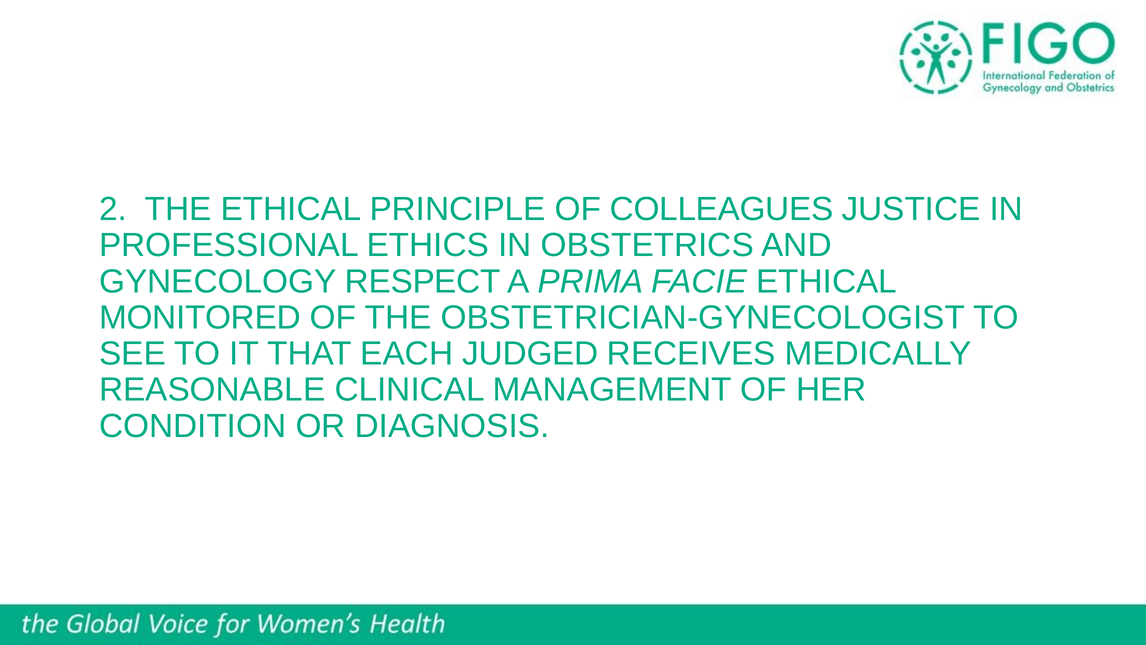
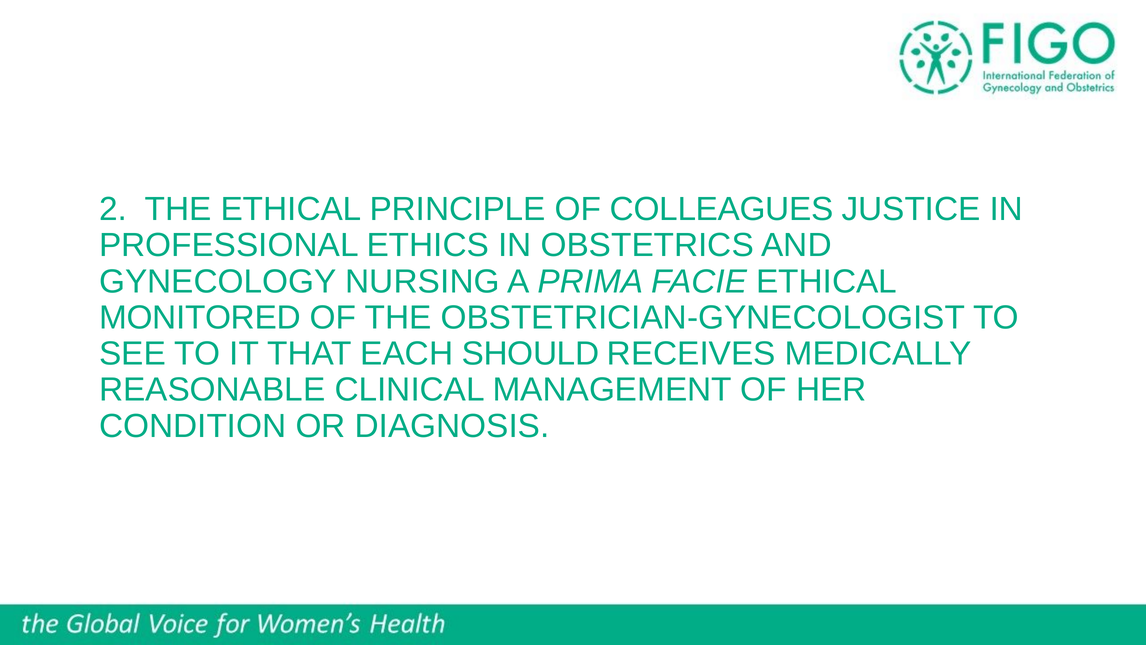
RESPECT: RESPECT -> NURSING (422, 281)
JUDGED: JUDGED -> SHOULD (530, 354)
